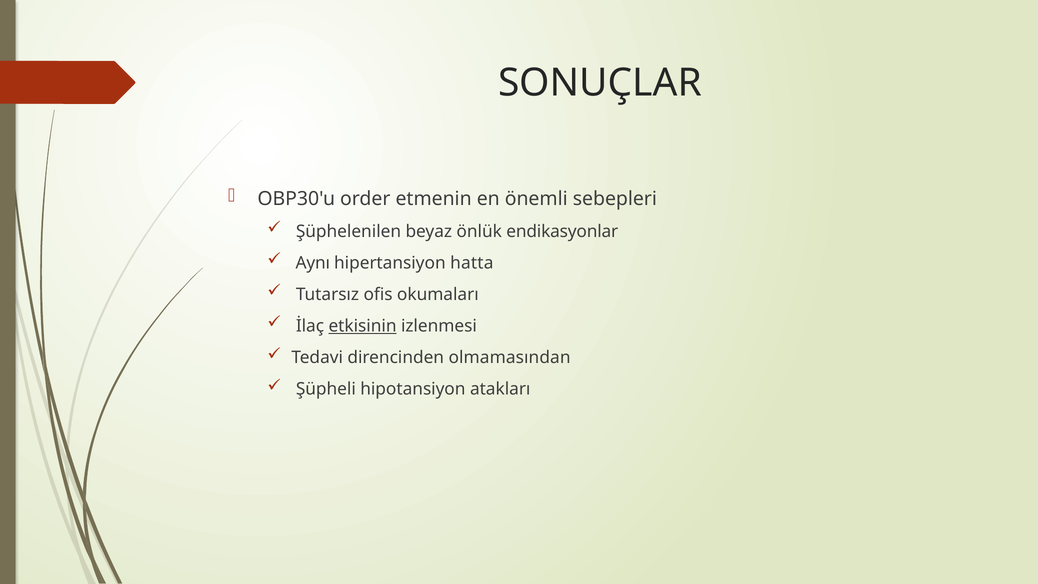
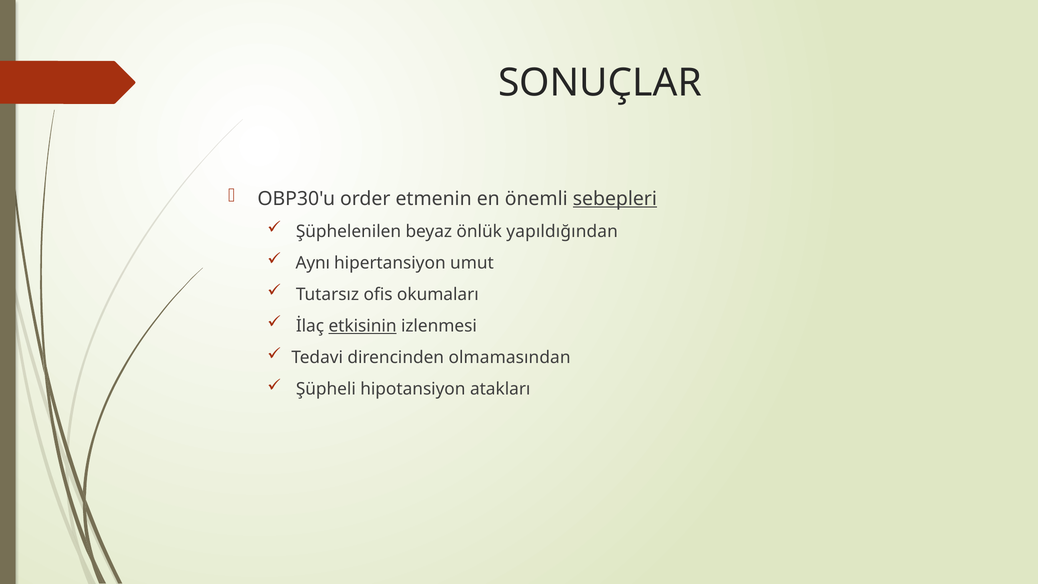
sebepleri underline: none -> present (615, 199)
endikasyonlar: endikasyonlar -> yapıldığından (562, 231)
hatta: hatta -> umut (472, 263)
